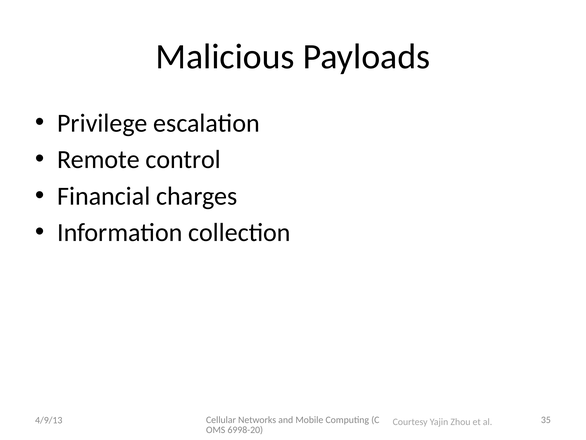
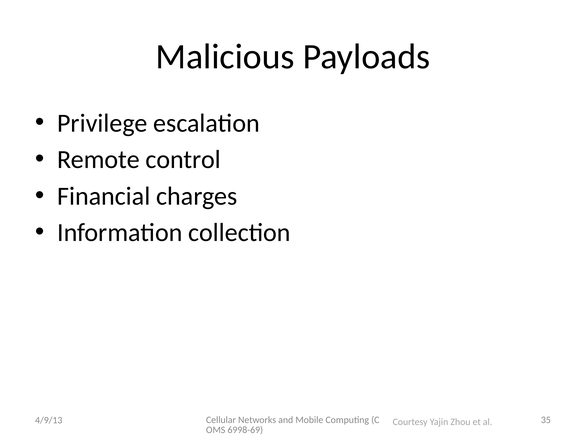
6998-20: 6998-20 -> 6998-69 (245, 429)
